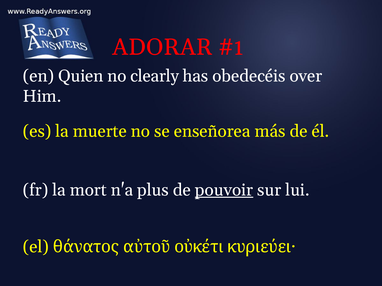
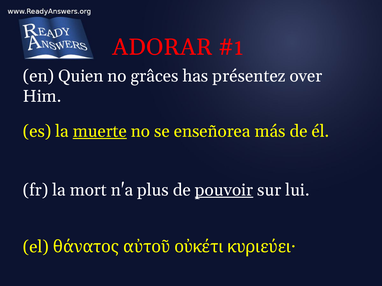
clearly: clearly -> grâces (155, 76)
obedecéis: obedecéis -> présentez (249, 76)
muerte underline: none -> present (100, 131)
